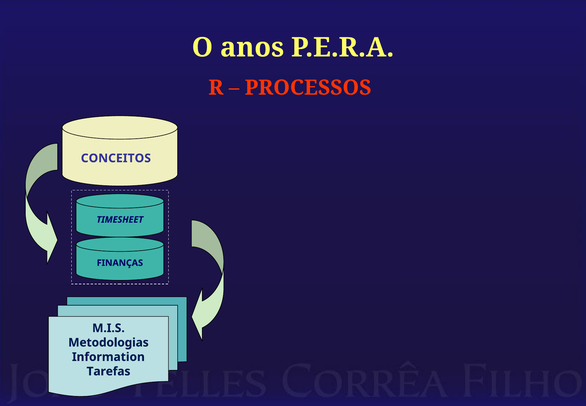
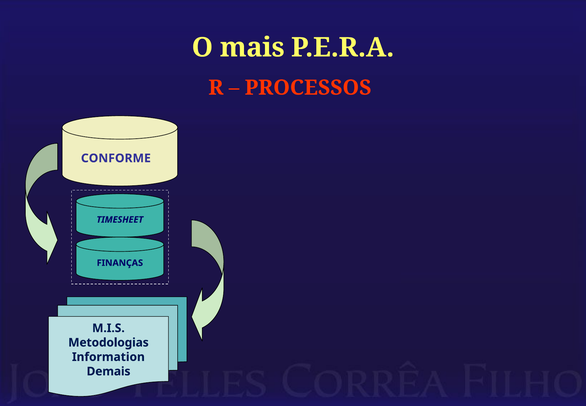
anos: anos -> mais (252, 48)
CONCEITOS: CONCEITOS -> CONFORME (116, 158)
Tarefas: Tarefas -> Demais (109, 371)
